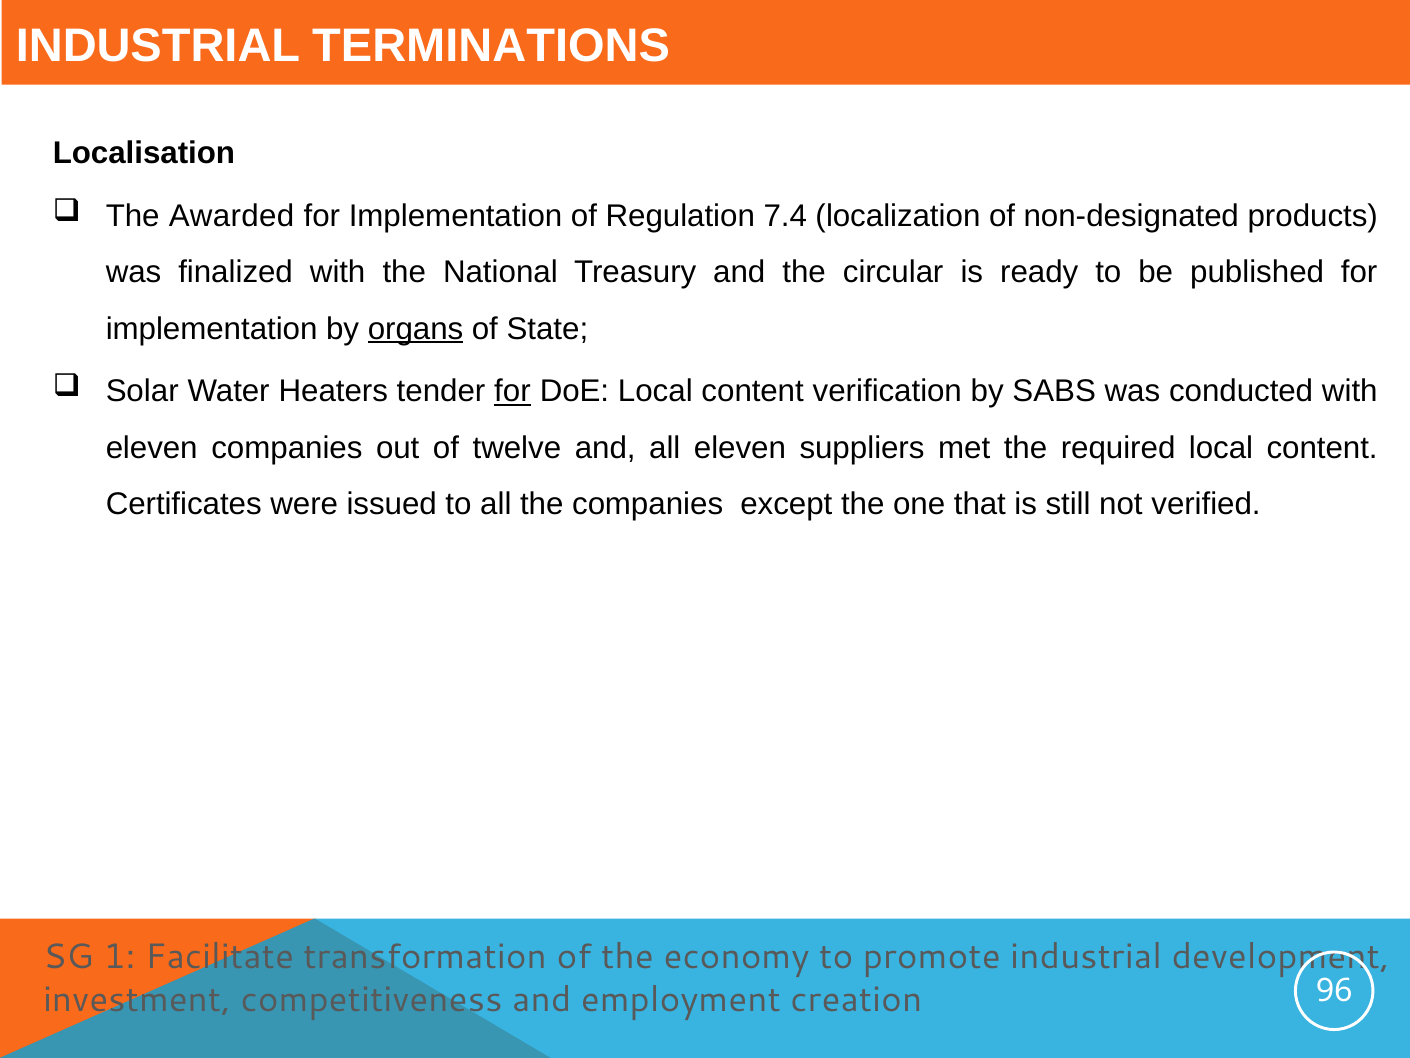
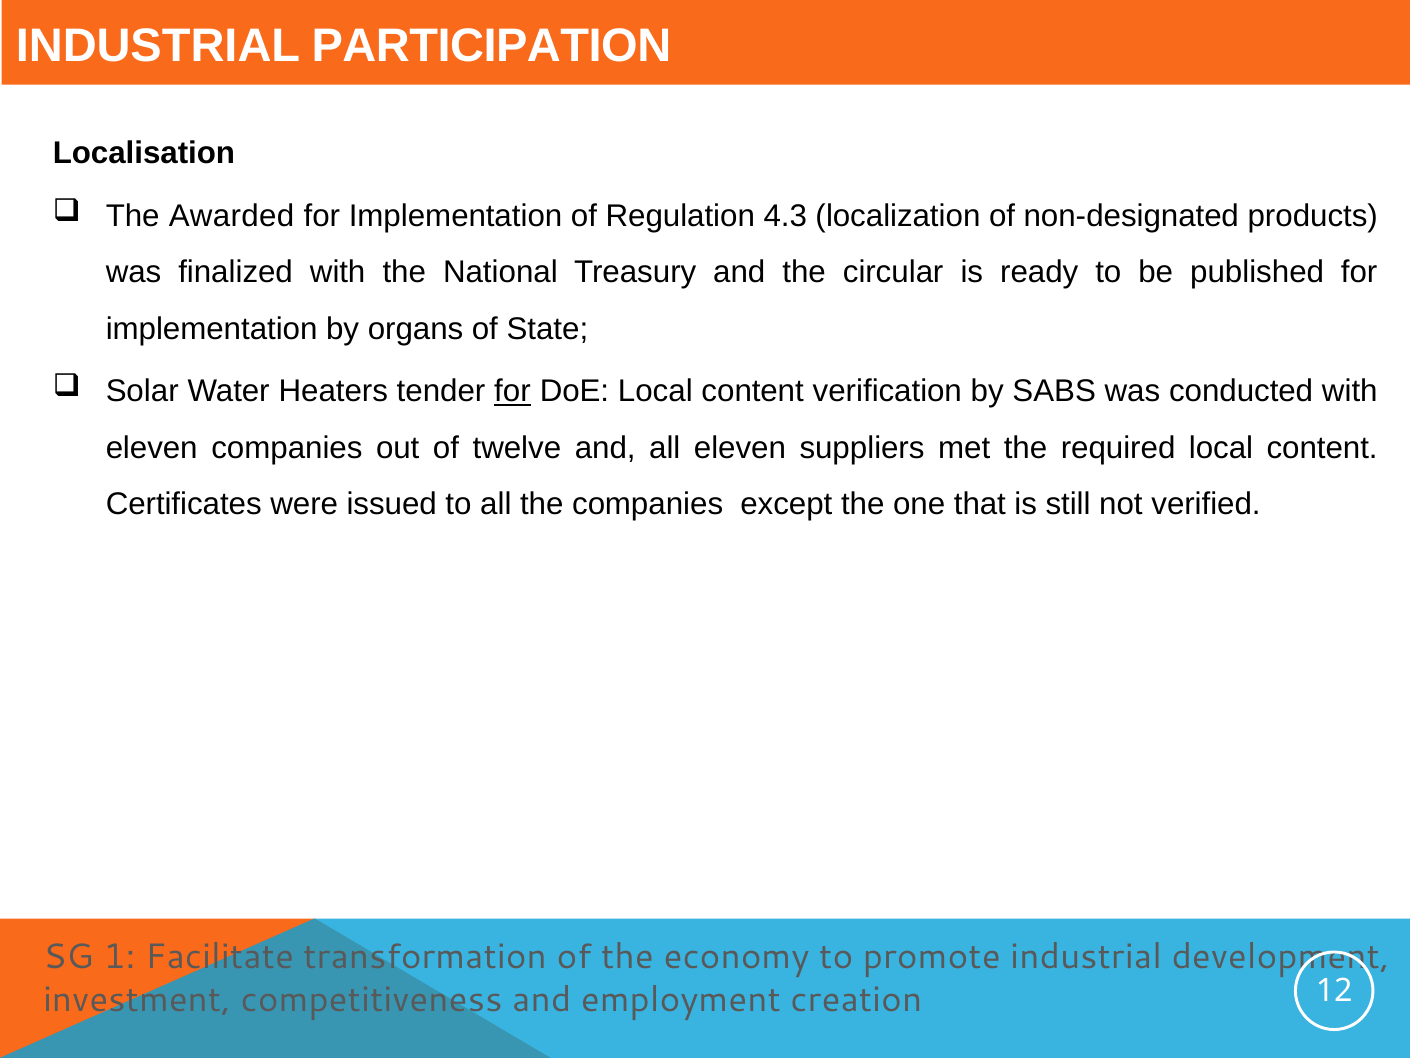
TERMINATIONS: TERMINATIONS -> PARTICIPATION (491, 46)
7.4: 7.4 -> 4.3 (785, 216)
organs underline: present -> none (416, 329)
96: 96 -> 12 (1334, 990)
